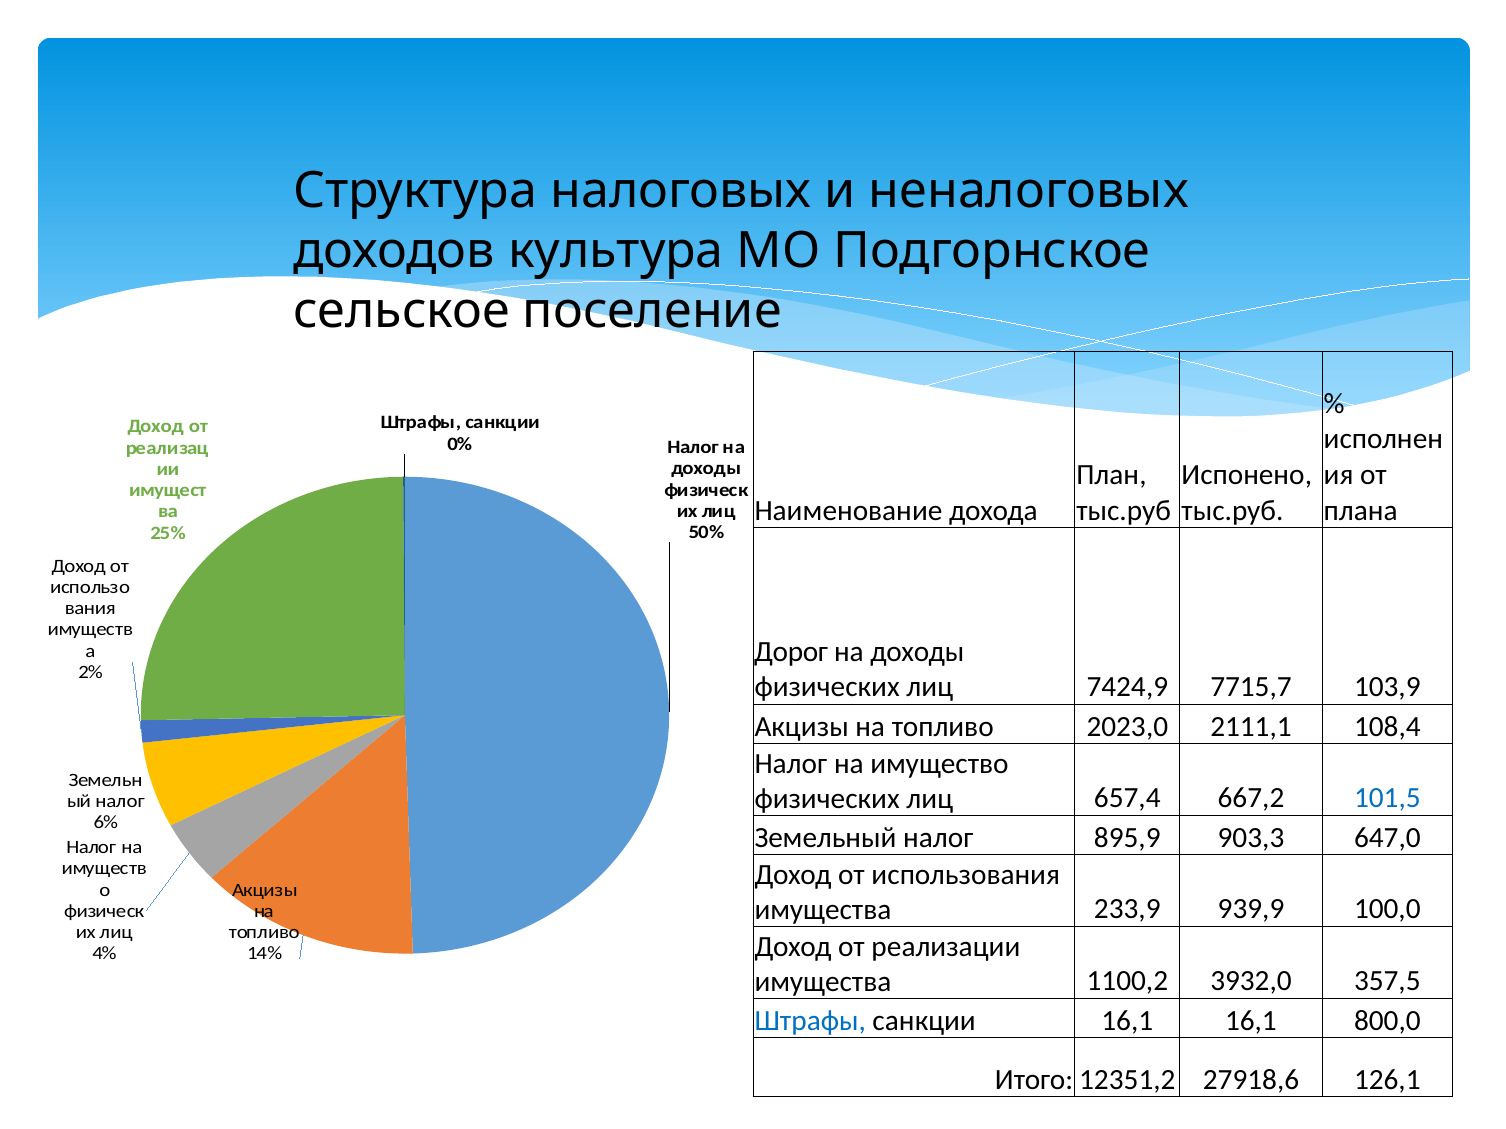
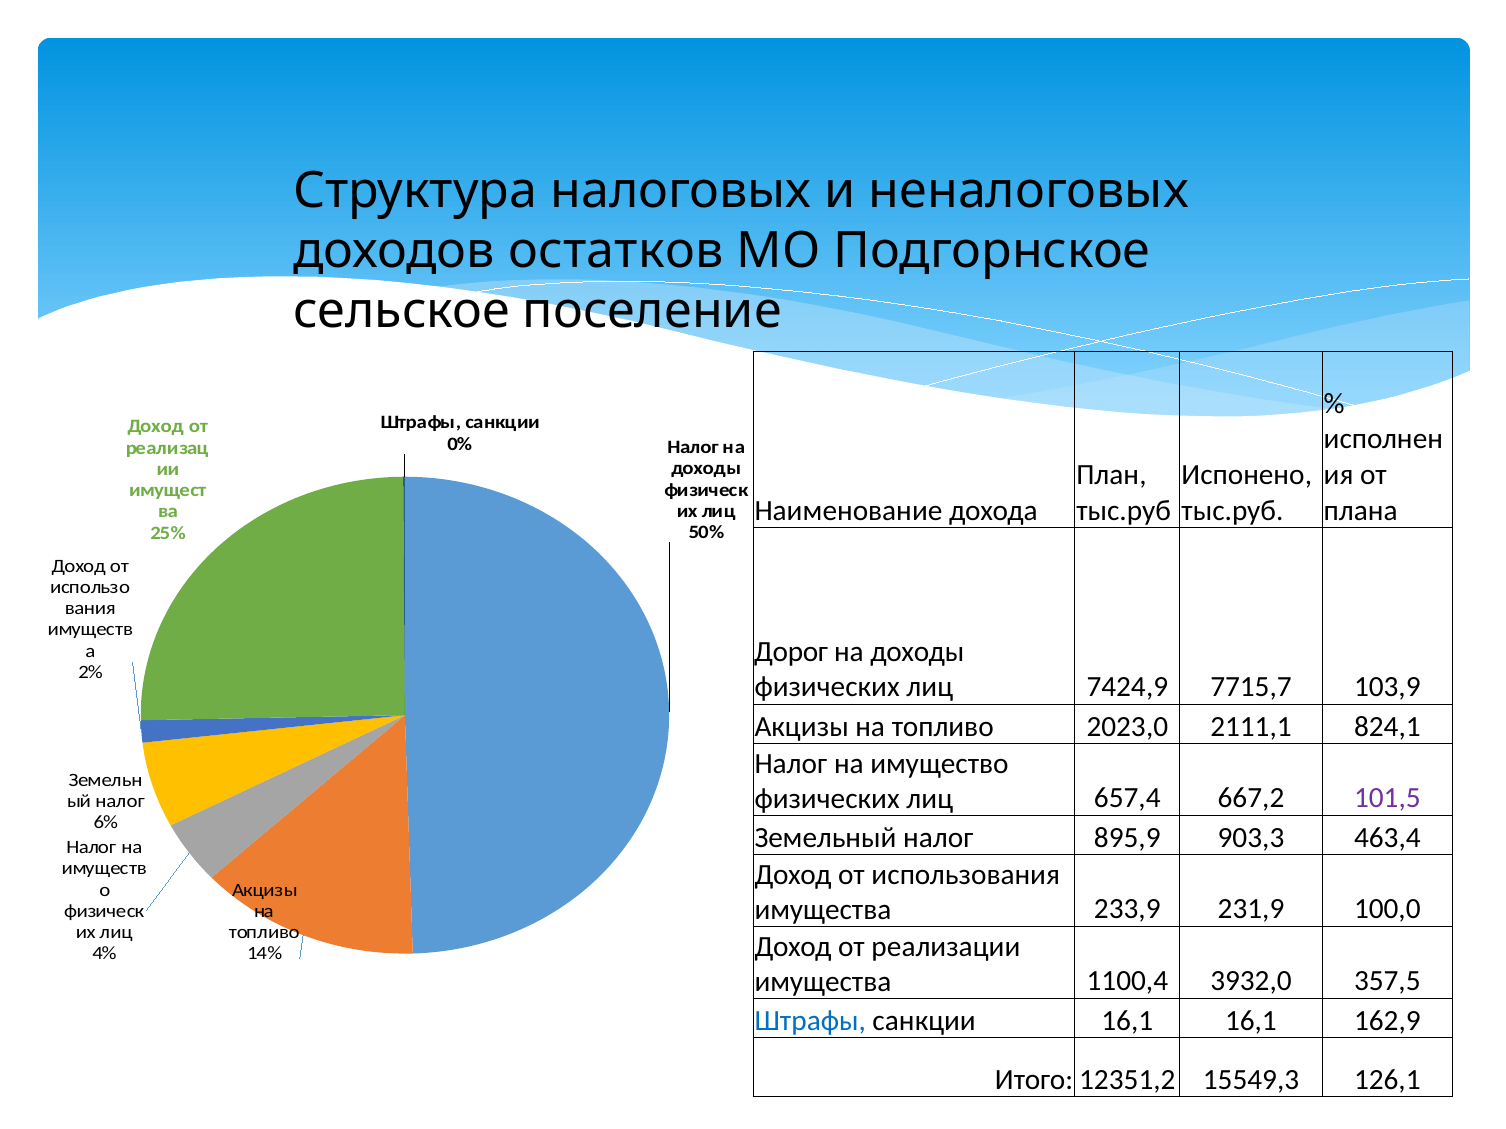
культура: культура -> остатков (616, 251)
108,4: 108,4 -> 824,1 (1387, 727)
101,5 colour: blue -> purple (1387, 799)
647,0: 647,0 -> 463,4 (1387, 838)
939,9: 939,9 -> 231,9 (1251, 910)
1100,2: 1100,2 -> 1100,4 (1127, 982)
800,0: 800,0 -> 162,9 (1387, 1021)
27918,6: 27918,6 -> 15549,3 (1251, 1080)
